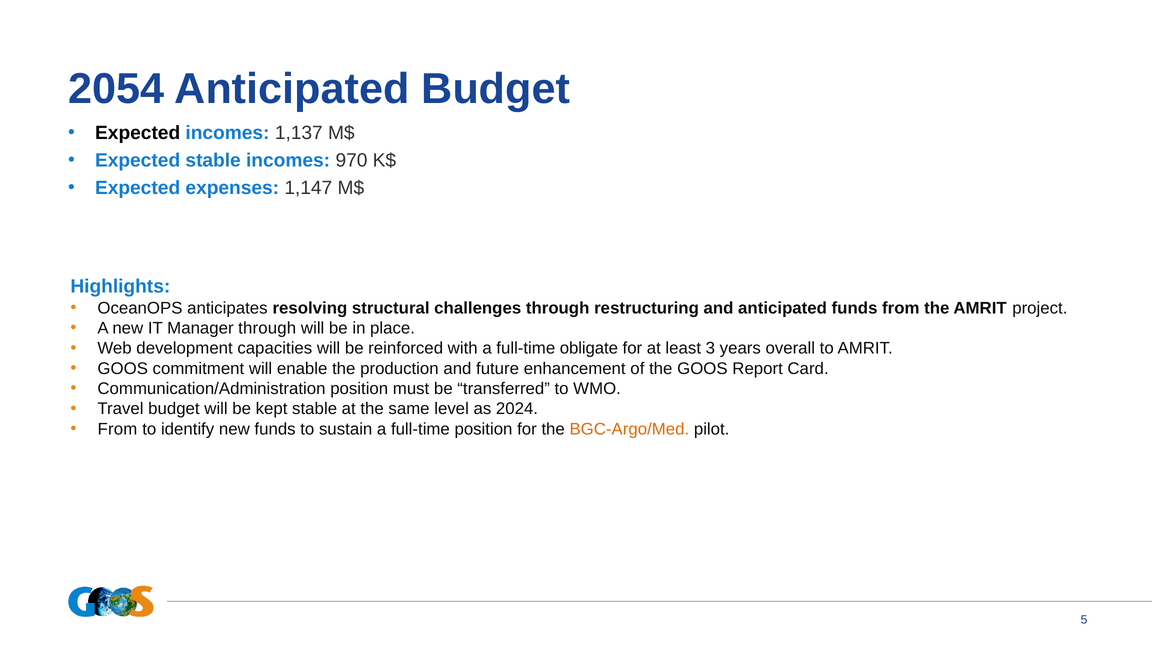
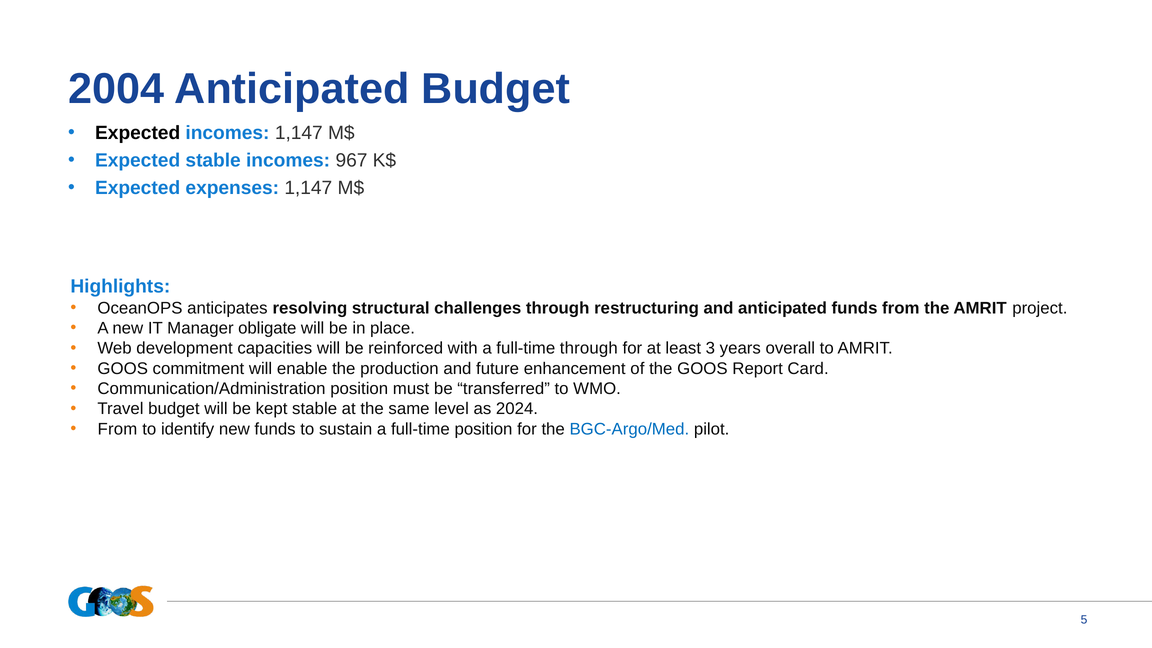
2054: 2054 -> 2004 (116, 89)
incomes 1,137: 1,137 -> 1,147 (299, 133)
970: 970 -> 967 (352, 160)
Manager through: through -> obligate (267, 328)
full-time obligate: obligate -> through (589, 348)
BGC-Argo/Med colour: orange -> blue (629, 429)
